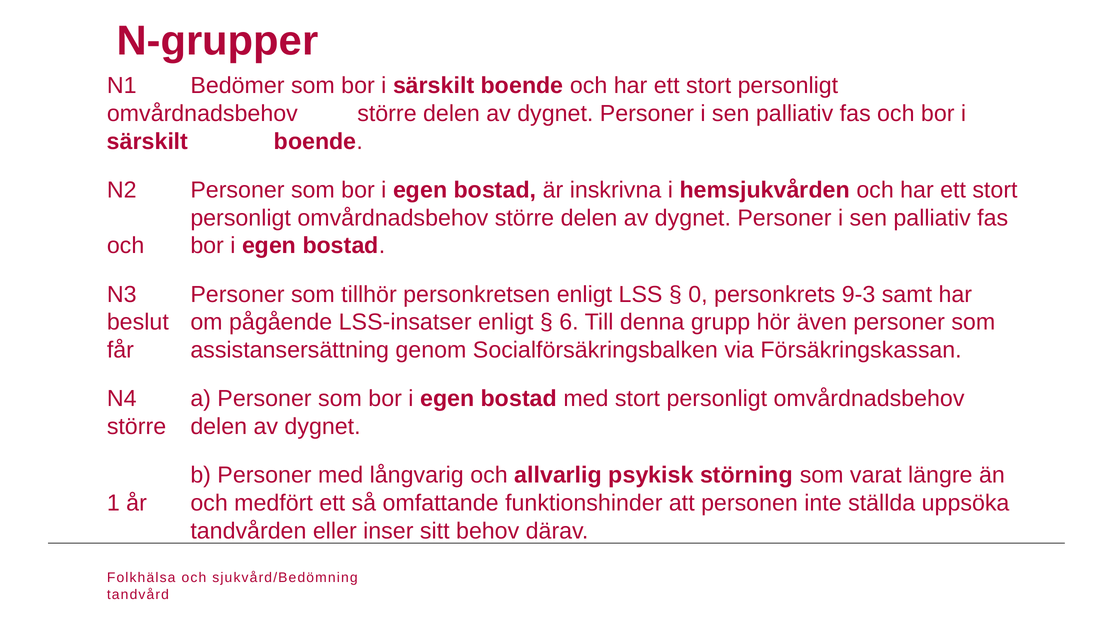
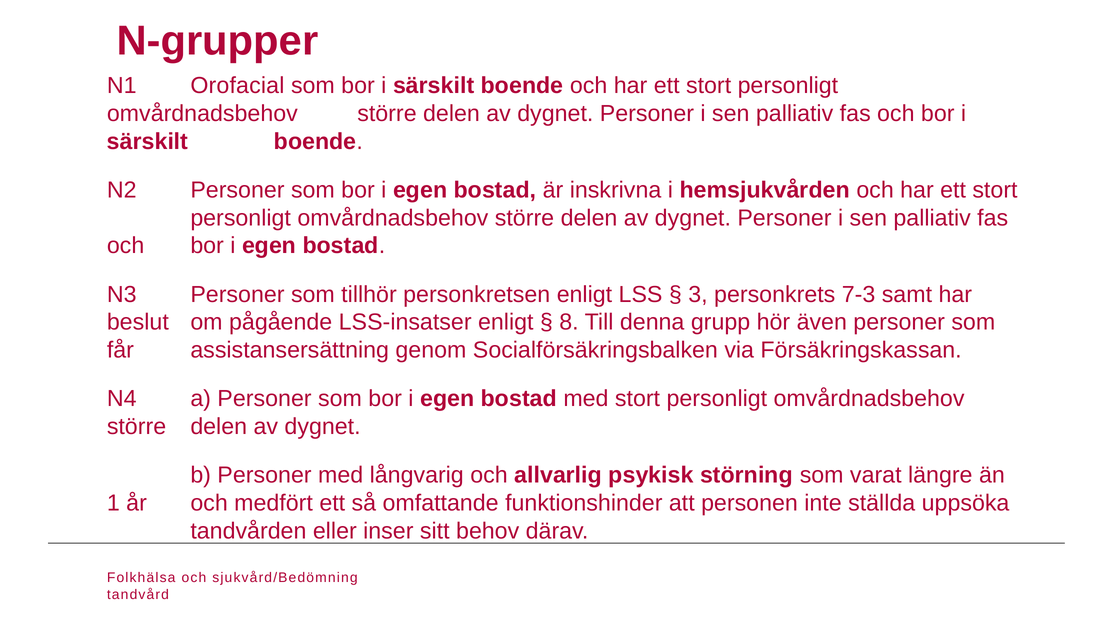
Bedömer: Bedömer -> Orofacial (237, 86)
0: 0 -> 3 (698, 294)
9-3: 9-3 -> 7-3 (859, 294)
6: 6 -> 8 (569, 322)
